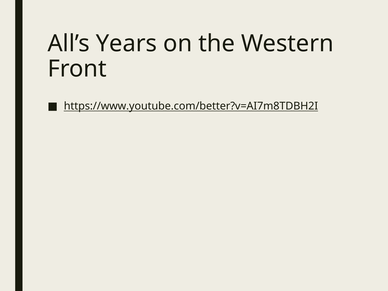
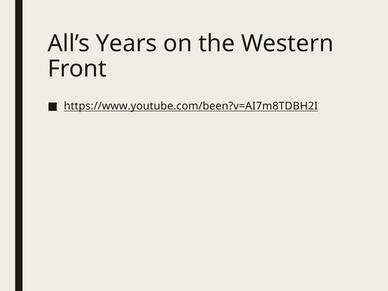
https://www.youtube.com/better?v=AI7m8TDBH2I: https://www.youtube.com/better?v=AI7m8TDBH2I -> https://www.youtube.com/been?v=AI7m8TDBH2I (191, 106)
